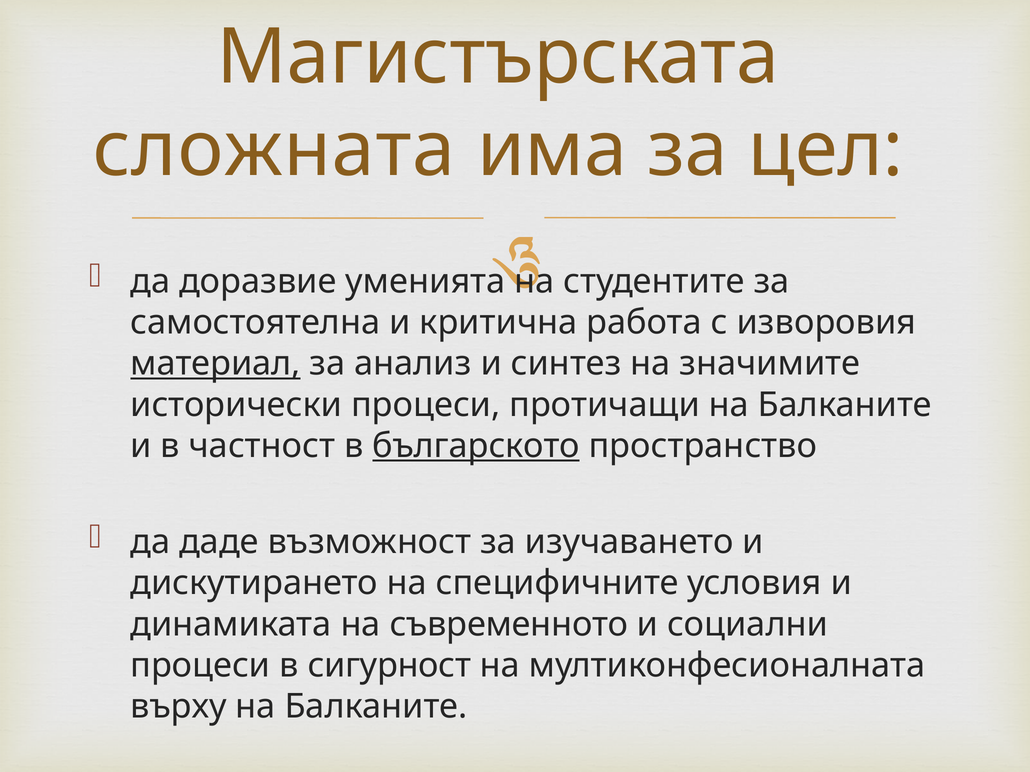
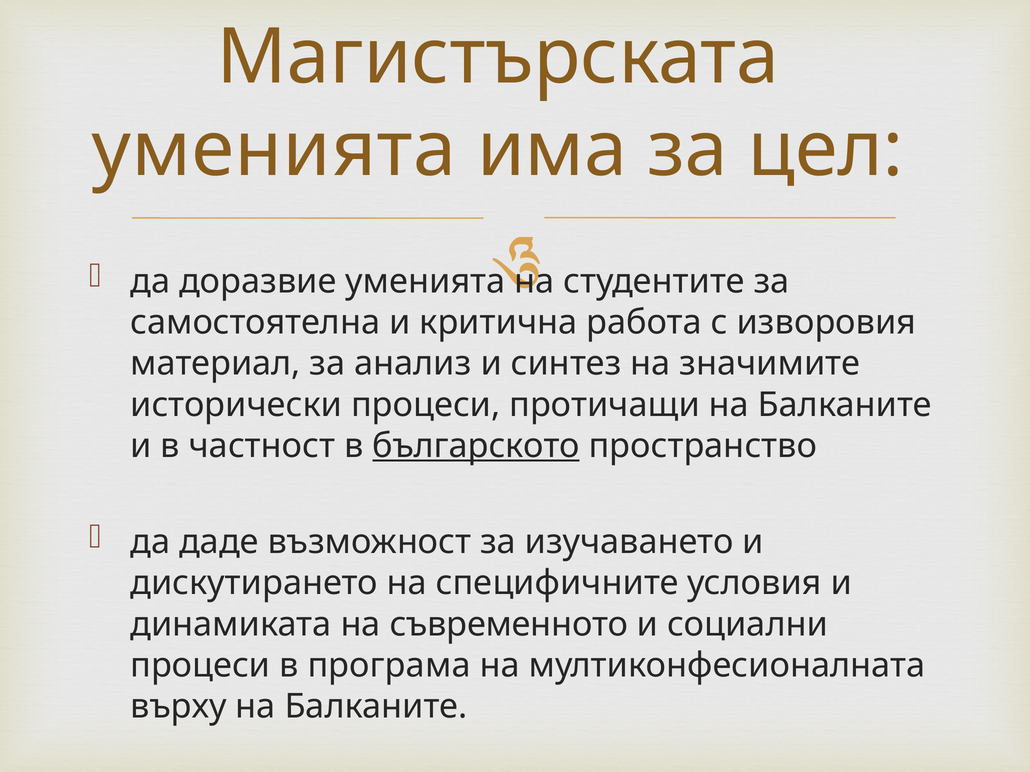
сложната: сложната -> уменията (274, 150)
материал underline: present -> none (215, 364)
сигурност: сигурност -> програма (389, 666)
